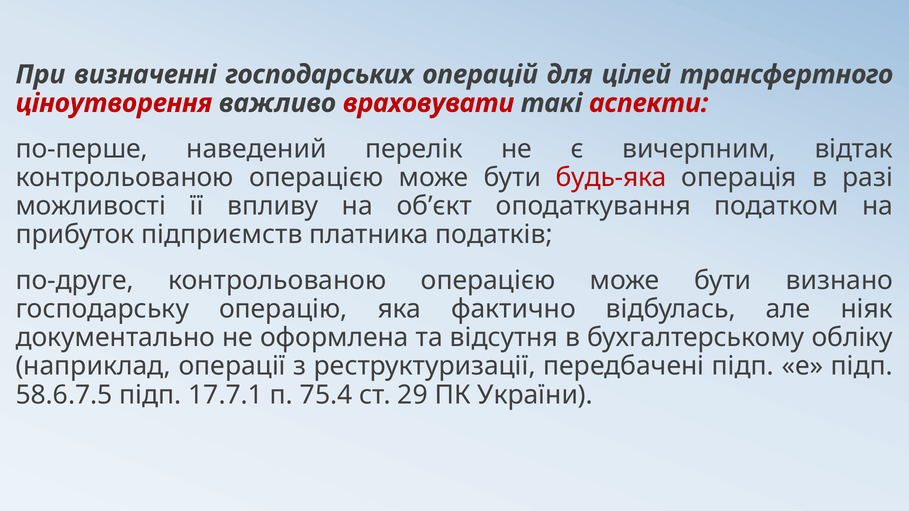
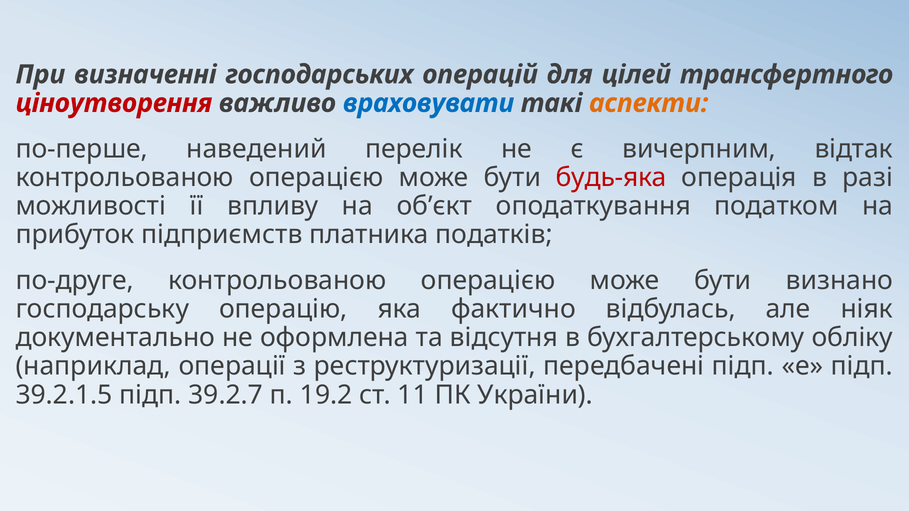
враховувати colour: red -> blue (429, 103)
аспекти colour: red -> orange (649, 103)
58.6.7.5: 58.6.7.5 -> 39.2.1.5 (64, 395)
17.7.1: 17.7.1 -> 39.2.7 (226, 395)
75.4: 75.4 -> 19.2 (326, 395)
29: 29 -> 11 (413, 395)
